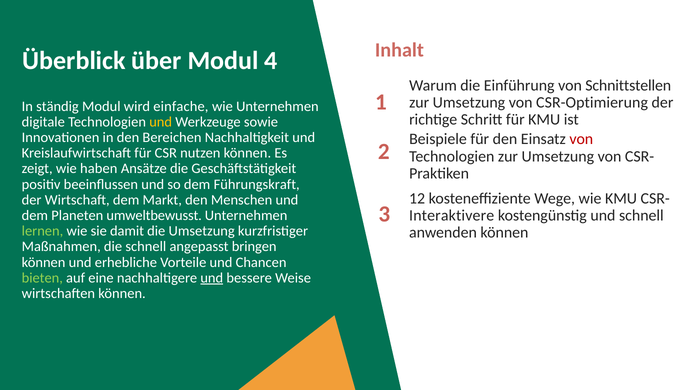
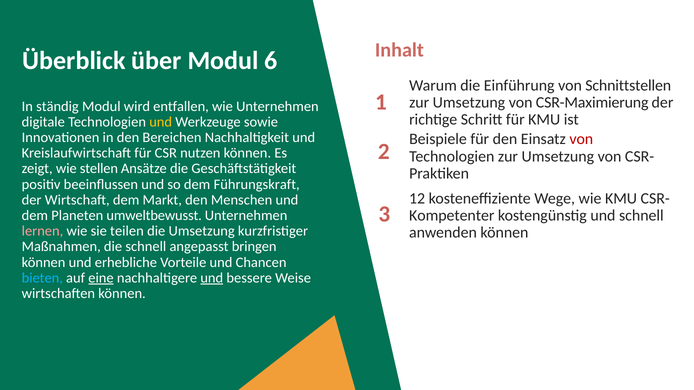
4: 4 -> 6 (271, 61)
CSR-Optimierung: CSR-Optimierung -> CSR-Maximierung (592, 103)
einfache: einfache -> entfallen (181, 106)
haben: haben -> stellen (99, 169)
Interaktivere: Interaktivere -> Kompetenter (452, 216)
lernen colour: light green -> pink (42, 231)
damit: damit -> teilen (127, 231)
bieten colour: light green -> light blue (42, 278)
eine underline: none -> present (101, 278)
